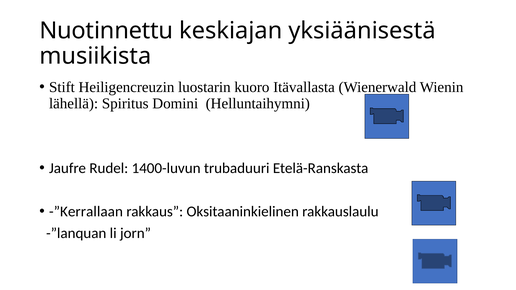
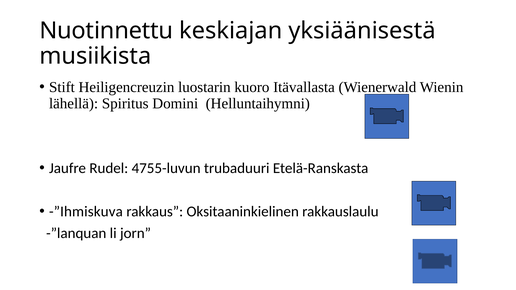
1400-luvun: 1400-luvun -> 4755-luvun (166, 168)
-”Kerrallaan: -”Kerrallaan -> -”Ihmiskuva (86, 212)
